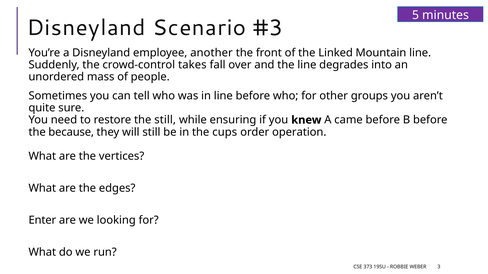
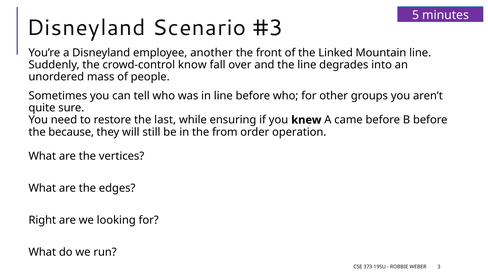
takes: takes -> know (192, 65)
the still: still -> last (165, 120)
cups: cups -> from (225, 132)
Enter: Enter -> Right (42, 221)
